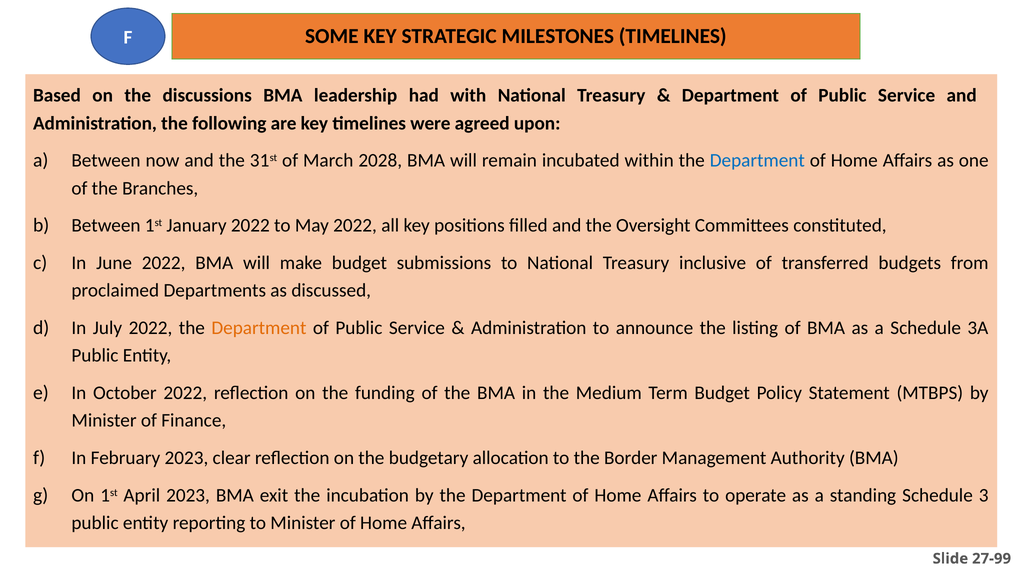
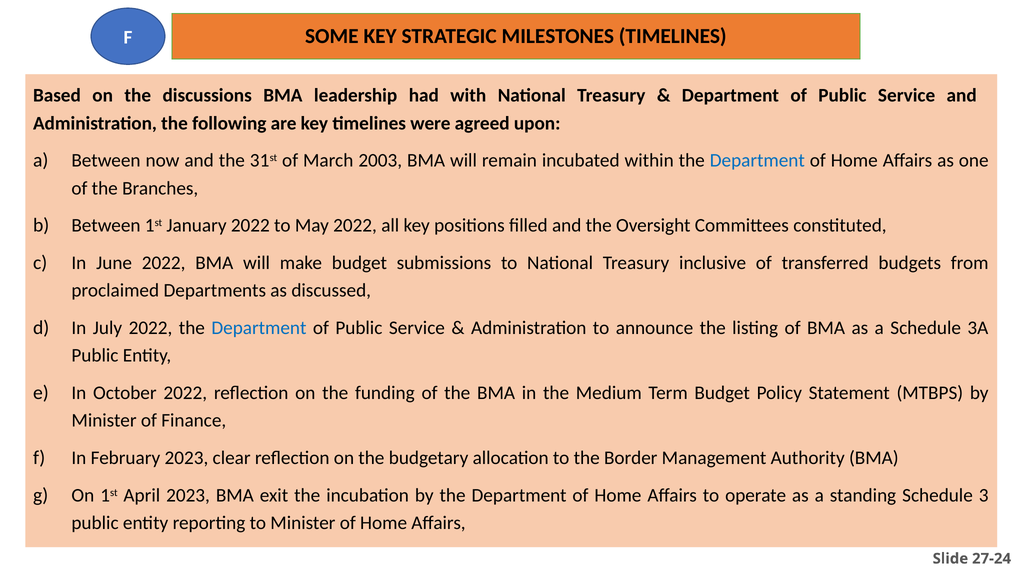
2028: 2028 -> 2003 (380, 160)
Department colour: orange -> blue (259, 328)
27-99: 27-99 -> 27-24 (992, 558)
